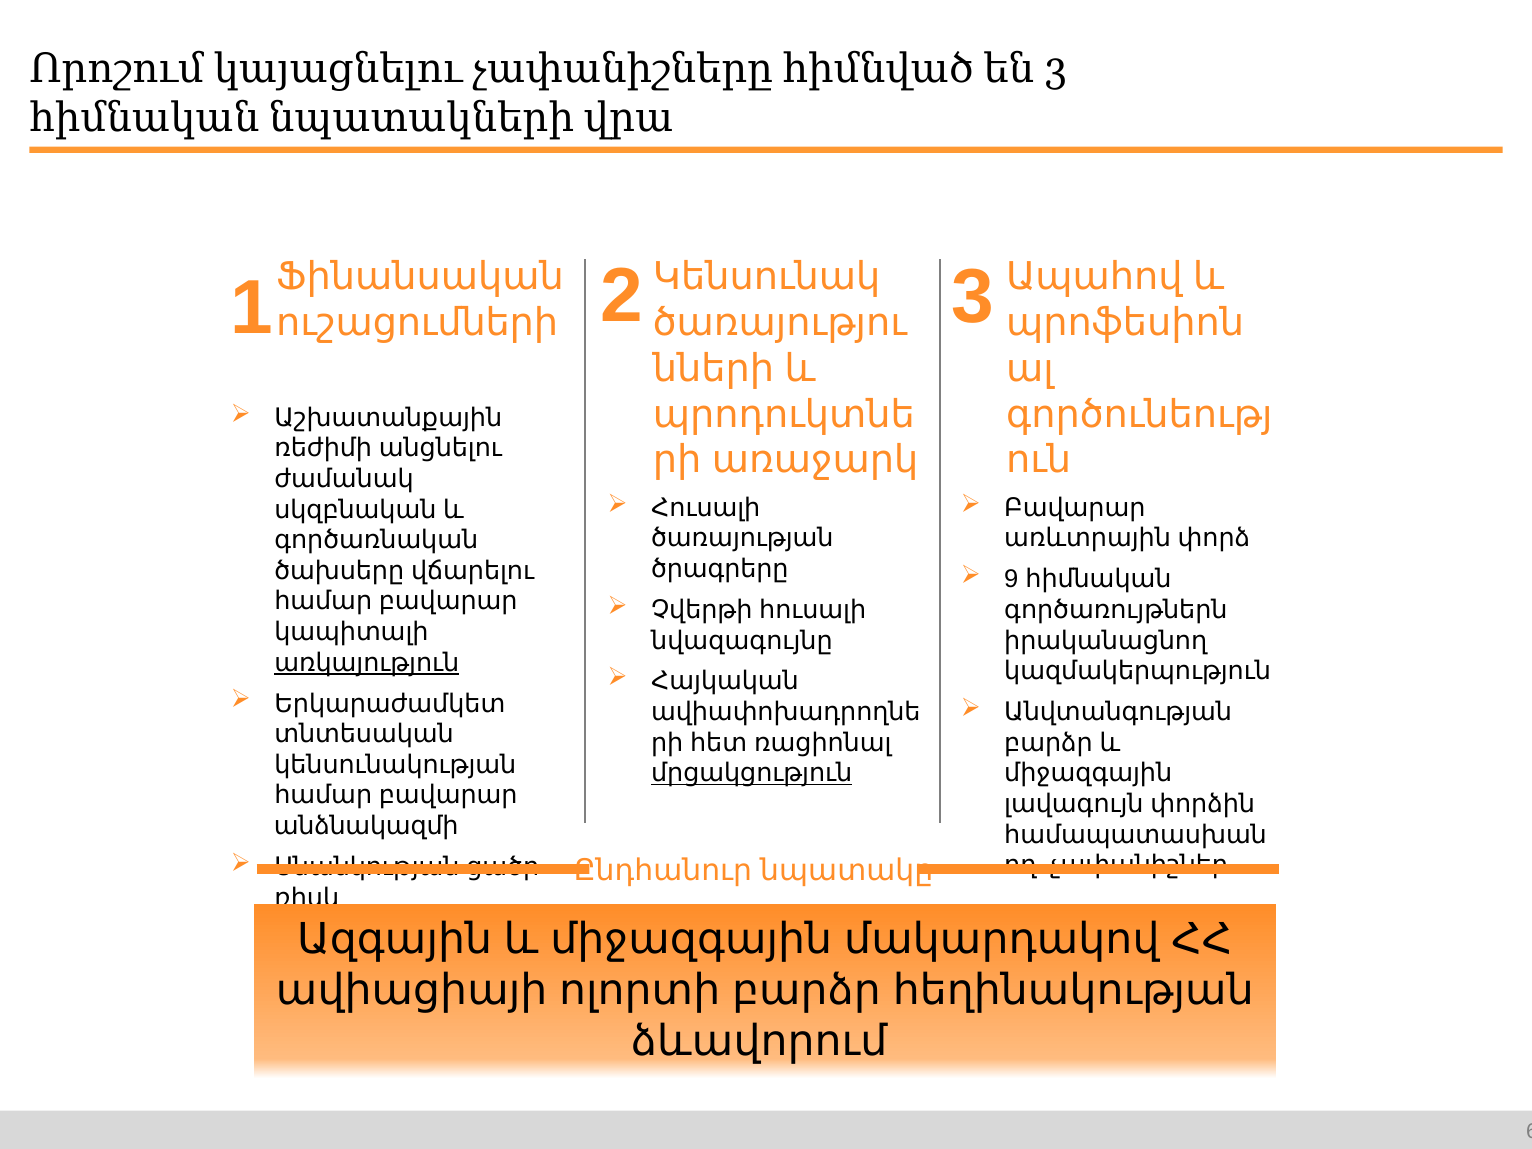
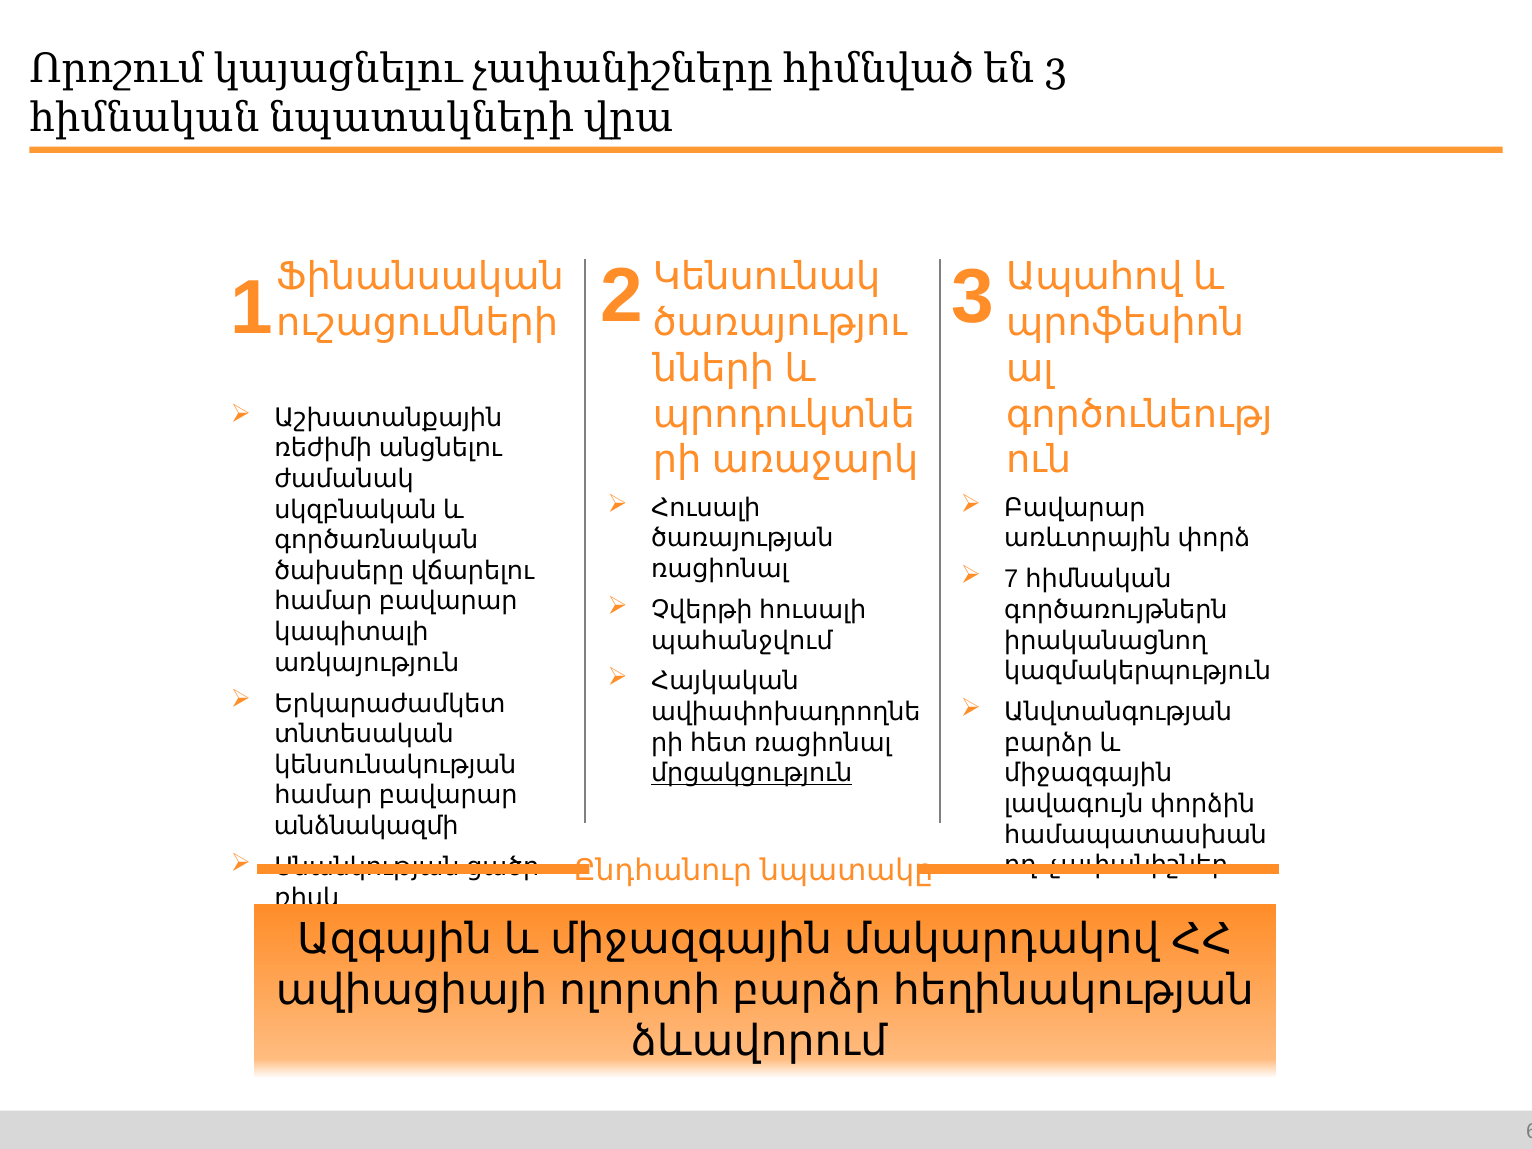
ծրագրերը: ծրագրերը -> ռացիոնալ (720, 569)
9: 9 -> 7 (1011, 579)
նվազագույնը: նվազագույնը -> պահանջվում (742, 641)
առկայություն underline: present -> none (367, 663)
